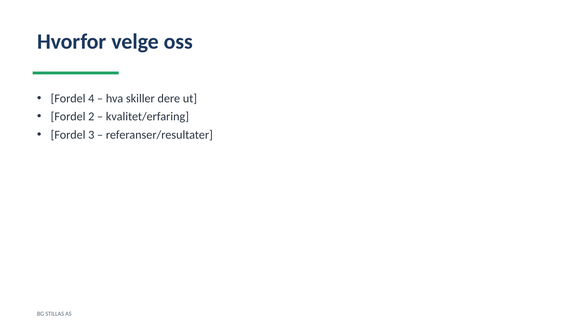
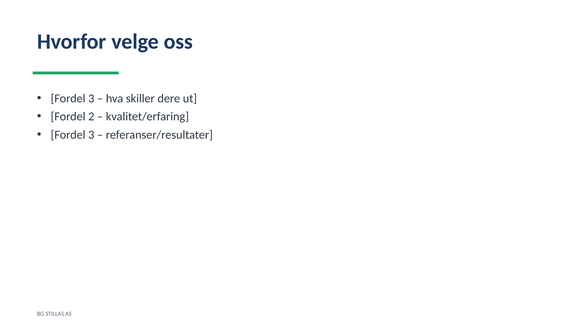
4: 4 -> 3 (91, 99)
